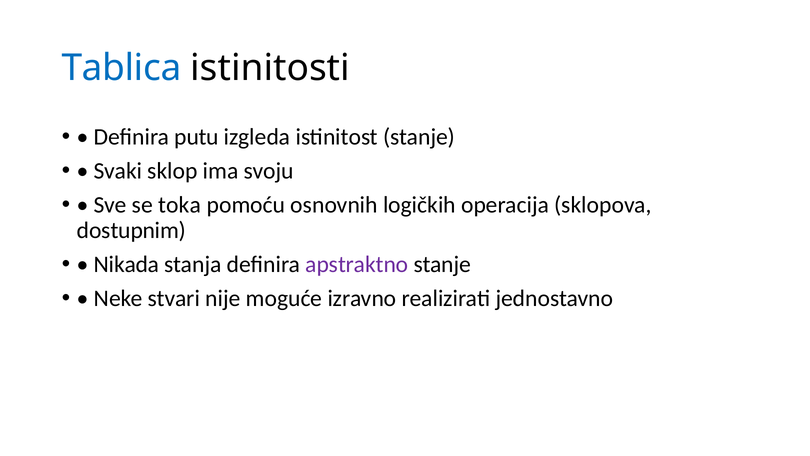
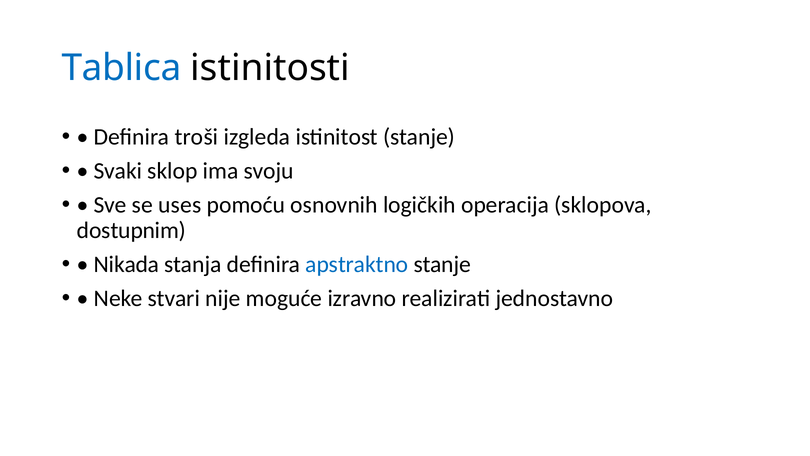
putu: putu -> troši (196, 137)
toka: toka -> uses (180, 205)
apstraktno colour: purple -> blue (357, 264)
